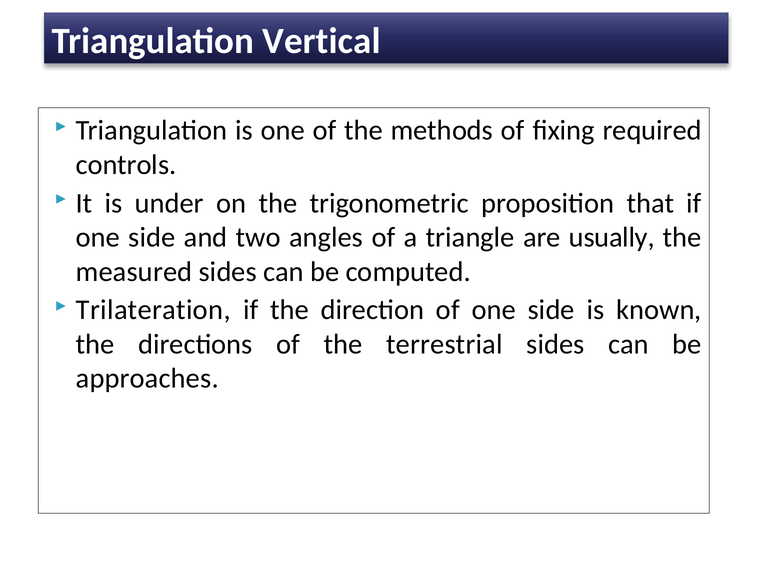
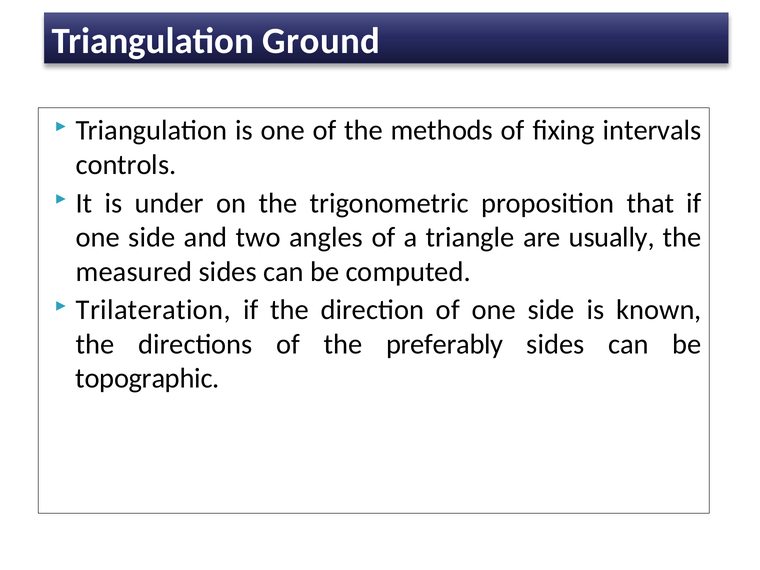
Vertical: Vertical -> Ground (321, 41)
required: required -> intervals (652, 131)
terrestrial: terrestrial -> preferably (445, 344)
approaches: approaches -> topographic (147, 379)
